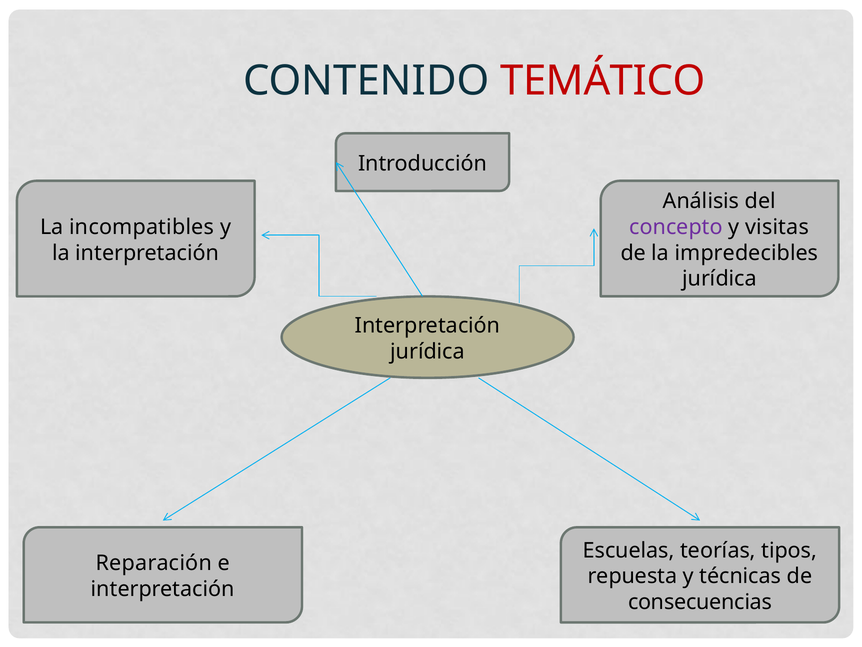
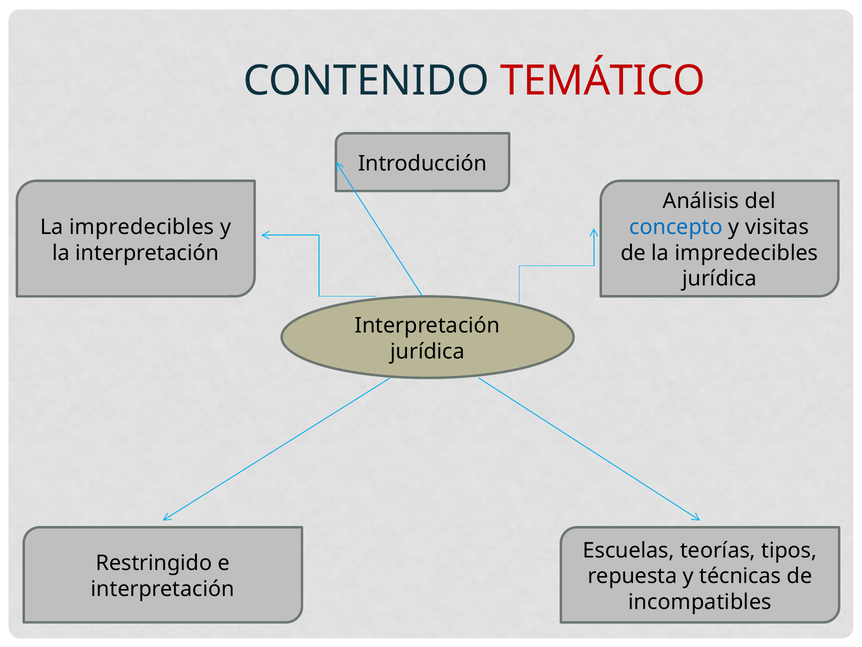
incompatibles: incompatibles -> impredecibles (142, 227)
concepto colour: purple -> blue (676, 227)
Reparación: Reparación -> Restringido (154, 563)
consecuencias: consecuencias -> incompatibles (700, 602)
